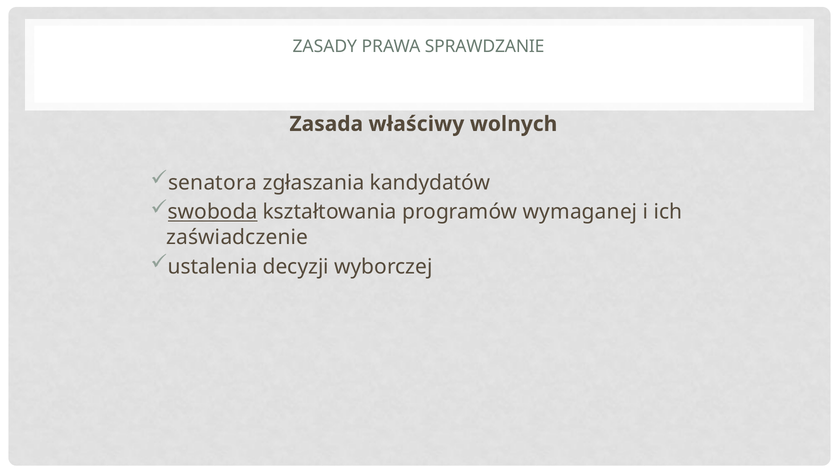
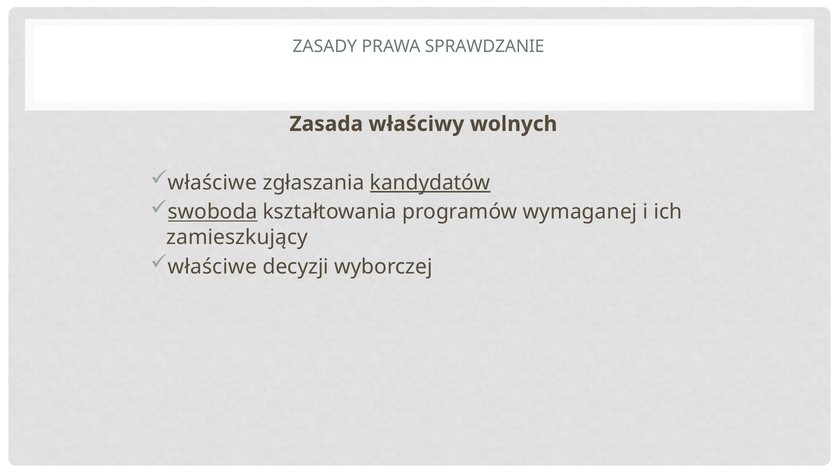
senatora: senatora -> właściwe (212, 183)
kandydatów underline: none -> present (430, 183)
zaświadczenie: zaświadczenie -> zamieszkujący (237, 237)
ustalenia: ustalenia -> właściwe (212, 267)
